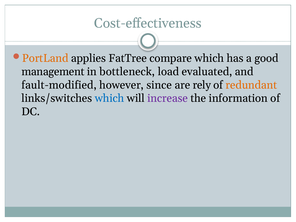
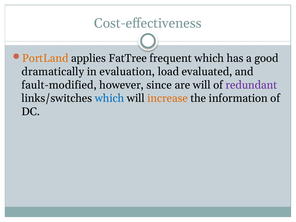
compare: compare -> frequent (171, 58)
management: management -> dramatically (53, 72)
bottleneck: bottleneck -> evaluation (127, 72)
are rely: rely -> will (202, 85)
redundant colour: orange -> purple (251, 85)
increase colour: purple -> orange (168, 98)
